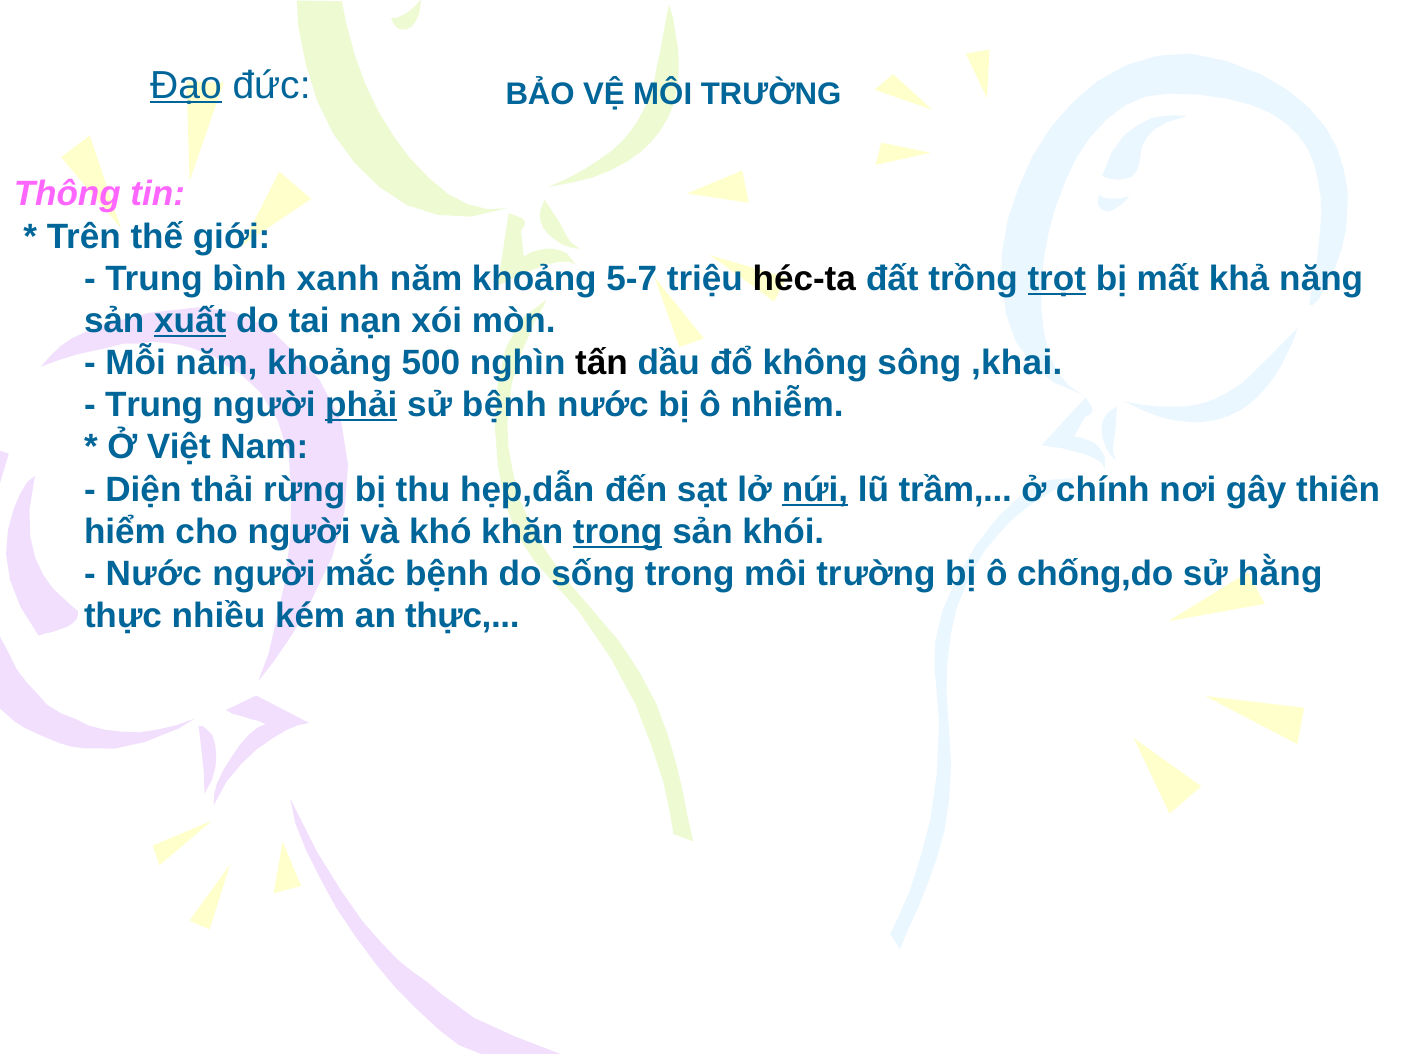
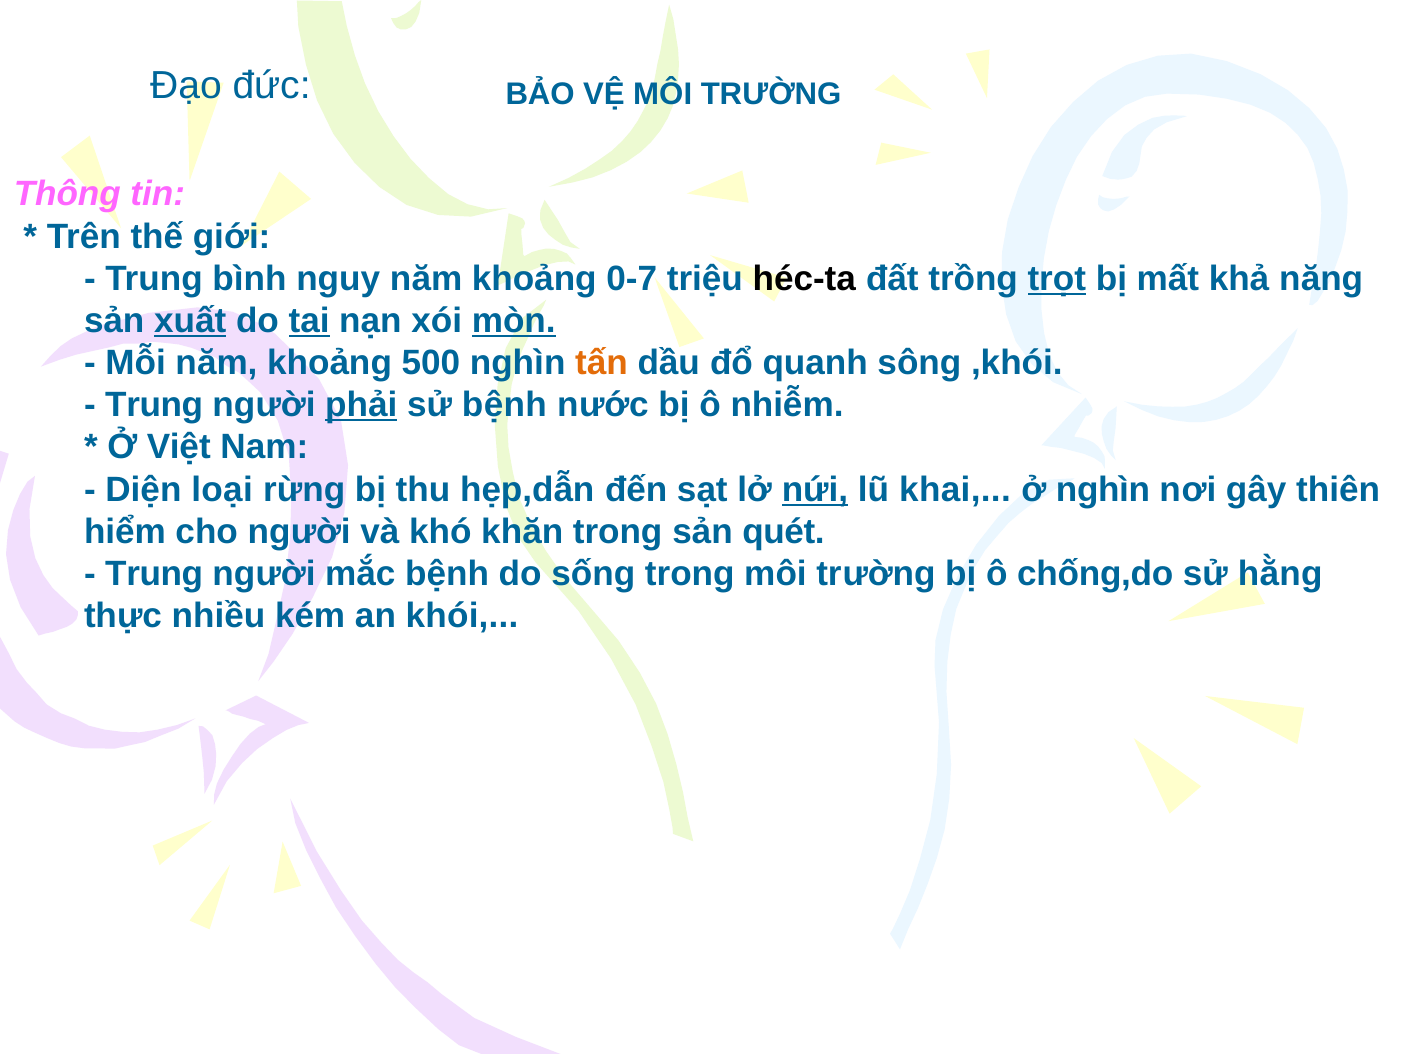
Đạo underline: present -> none (186, 85)
xanh: xanh -> nguy (338, 279)
5-7: 5-7 -> 0-7 (632, 279)
tai underline: none -> present (309, 321)
mòn underline: none -> present (514, 321)
tấn colour: black -> orange (601, 363)
không: không -> quanh (815, 363)
,khai: ,khai -> ,khói (1017, 363)
thải: thải -> loại (222, 489)
trầm: trầm -> khai (955, 489)
ở chính: chính -> nghìn (1103, 489)
trong underline: present -> none (618, 531)
khói: khói -> quét (783, 531)
Nước: Nước -> Trung (154, 574)
an thực: thực -> khói (462, 616)
